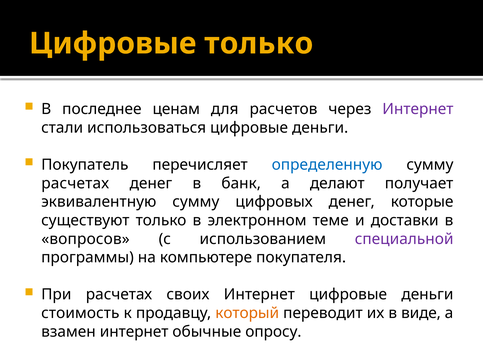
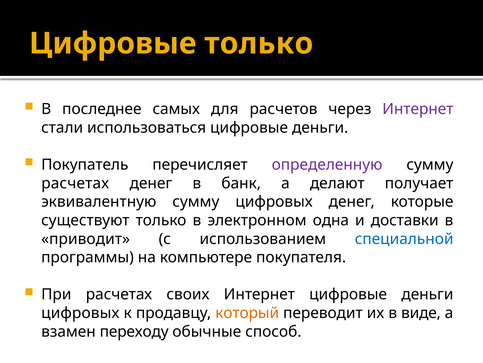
ценам: ценам -> самых (176, 109)
определенную colour: blue -> purple (327, 164)
теме: теме -> одна (331, 220)
вопросов: вопросов -> приводит (86, 238)
специальной colour: purple -> blue (404, 238)
стоимость: стоимость -> цифровых (80, 312)
взамен интернет: интернет -> переходу (134, 331)
опросу: опросу -> способ (273, 331)
